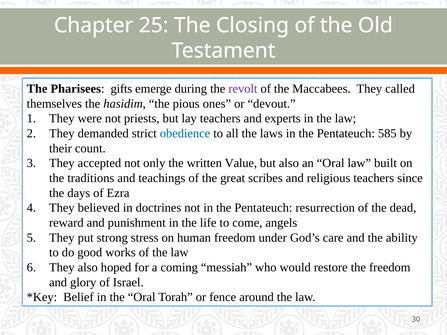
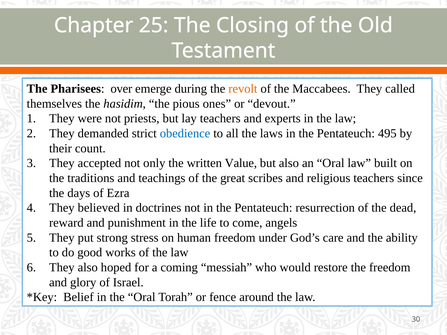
gifts: gifts -> over (121, 89)
revolt colour: purple -> orange (243, 89)
585: 585 -> 495 (387, 133)
